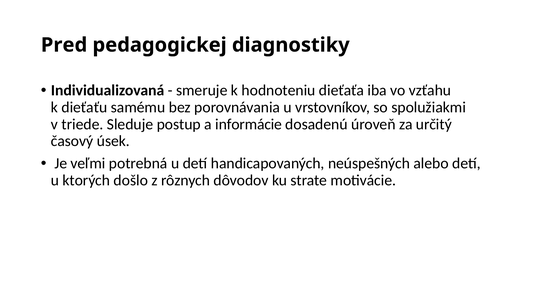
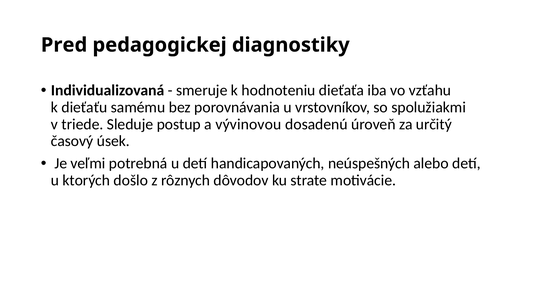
informácie: informácie -> vývinovou (248, 124)
